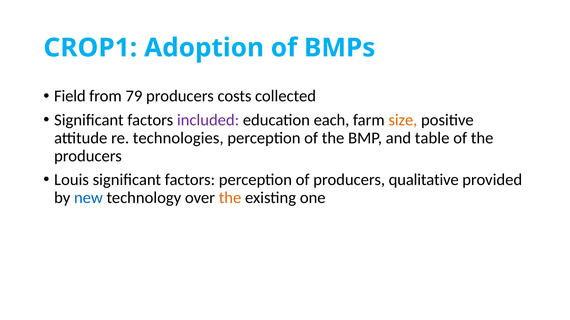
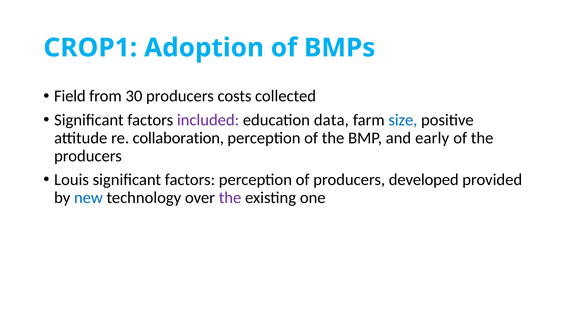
79: 79 -> 30 (134, 96)
each: each -> data (331, 120)
size colour: orange -> blue (403, 120)
technologies: technologies -> collaboration (178, 138)
table: table -> early (432, 138)
qualitative: qualitative -> developed (424, 180)
the colour: orange -> purple (230, 198)
